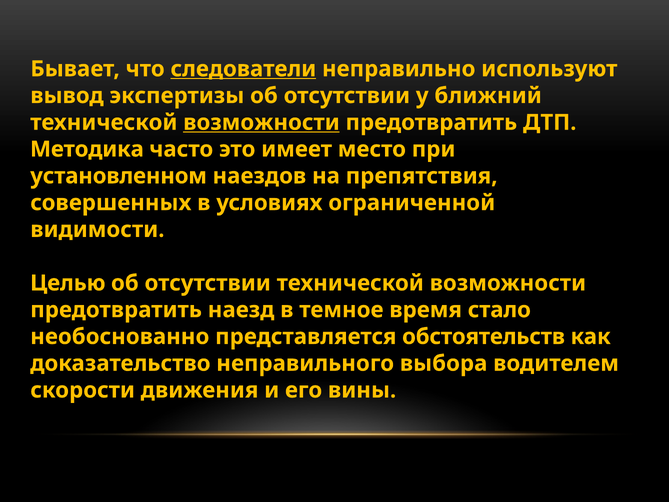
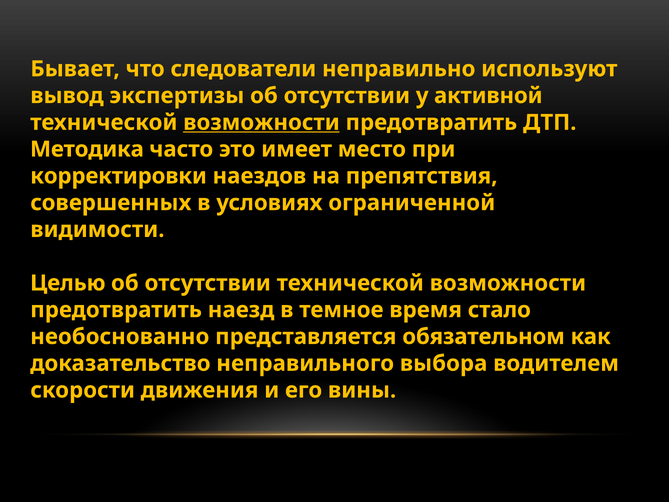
следователи underline: present -> none (243, 69)
ближний: ближний -> активной (488, 96)
установленном: установленном -> корректировки (119, 176)
обстоятельств: обстоятельств -> обязательном (484, 336)
